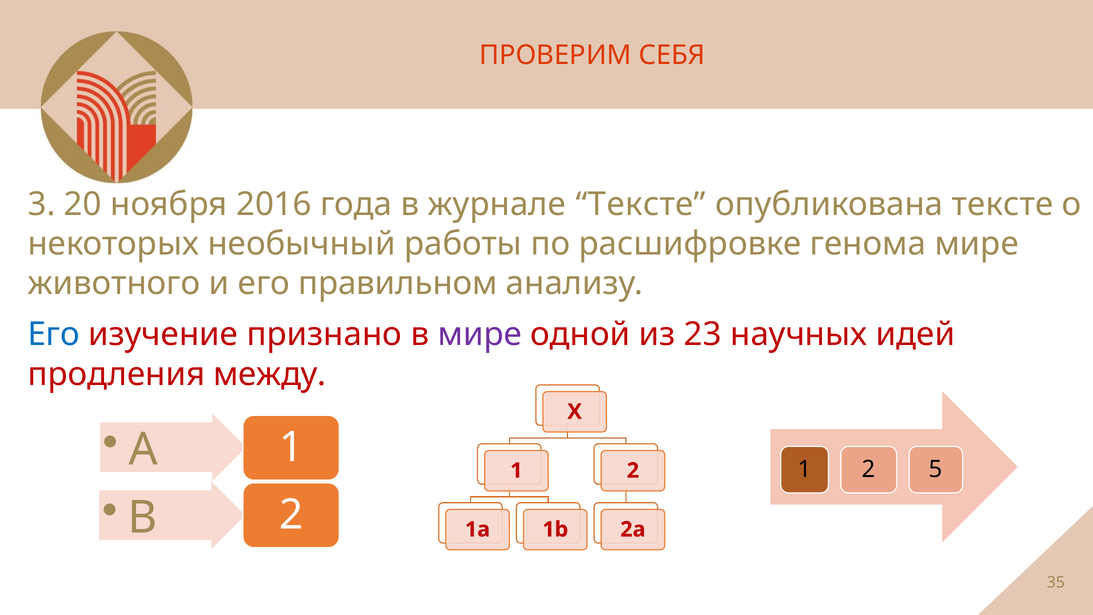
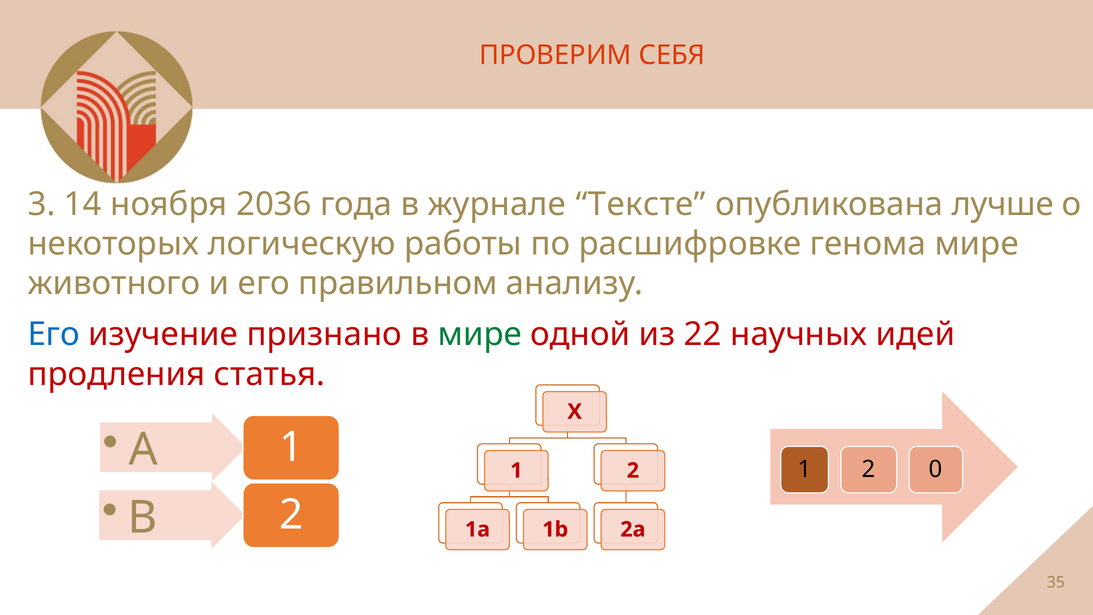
20: 20 -> 14 (83, 204)
2016: 2016 -> 2036 (274, 204)
опубликована тексте: тексте -> лучше (1003, 204)
необычный: необычный -> логическую (302, 244)
мире colour: purple -> green (480, 334)
23: 23 -> 22 (703, 334)
между: между -> статья (270, 374)
5: 5 -> 0 (936, 469)
